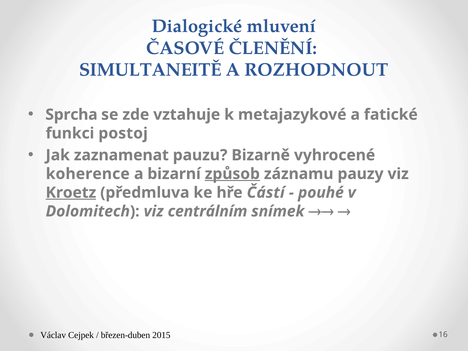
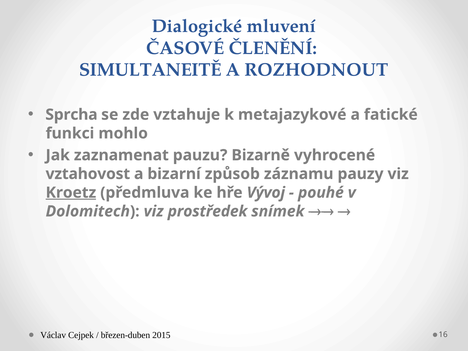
postoj: postoj -> mohlo (123, 133)
koherence: koherence -> vztahovost (88, 174)
způsob underline: present -> none (232, 174)
Částí: Částí -> Vývoj (266, 193)
centrálním: centrálním -> prostředek (208, 211)
